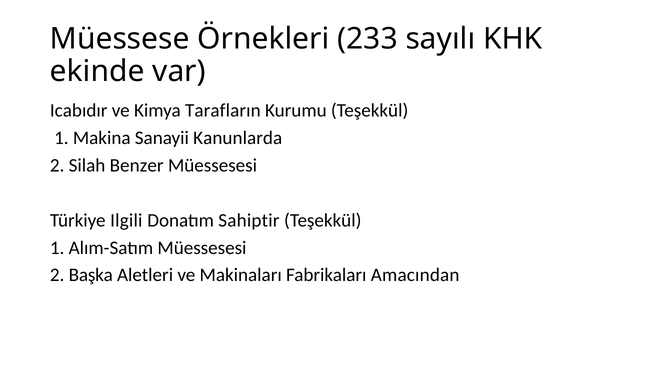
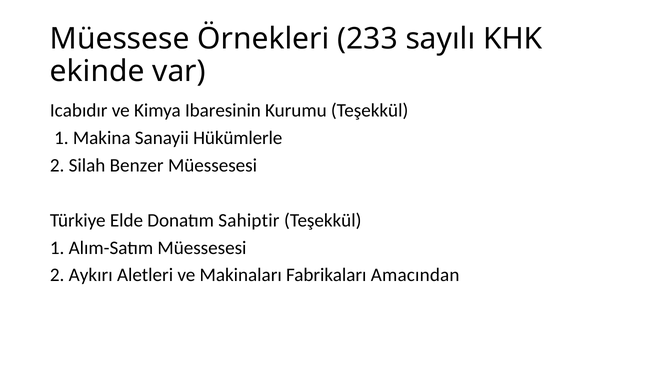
Tarafların: Tarafların -> Ibaresinin (223, 111)
Kanunlarda: Kanunlarda -> Hükümlerle (238, 138)
Ilgili: Ilgili -> Elde (126, 221)
Başka: Başka -> Aykırı (91, 276)
